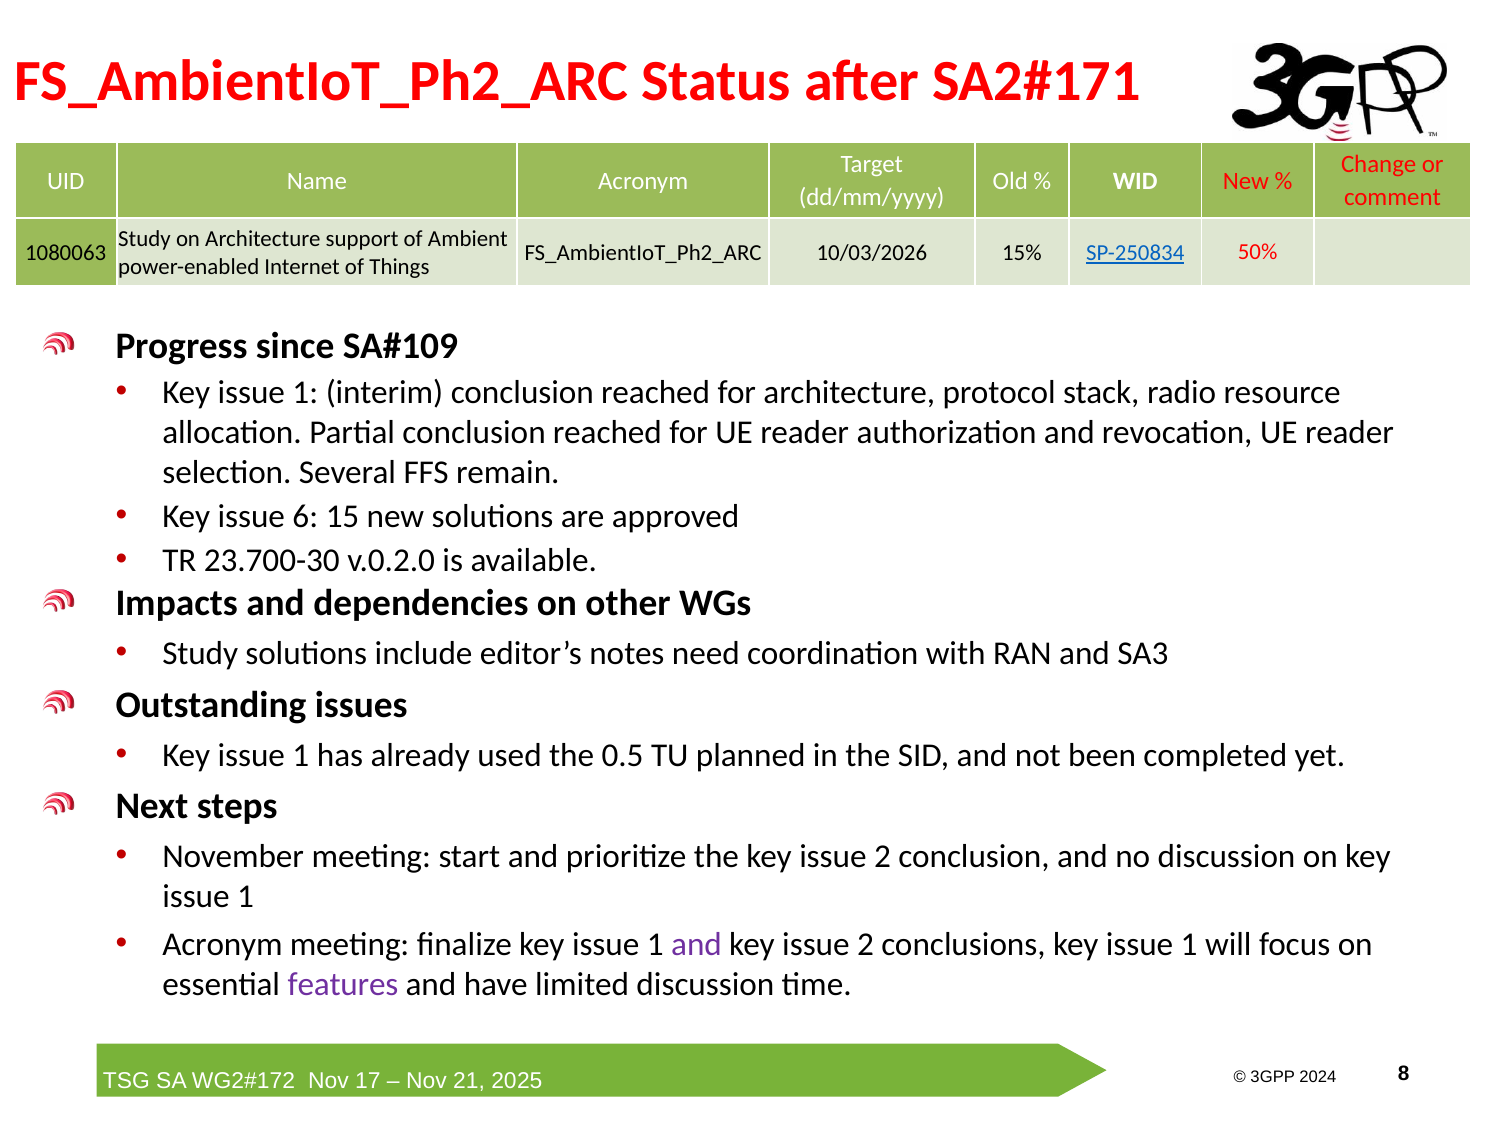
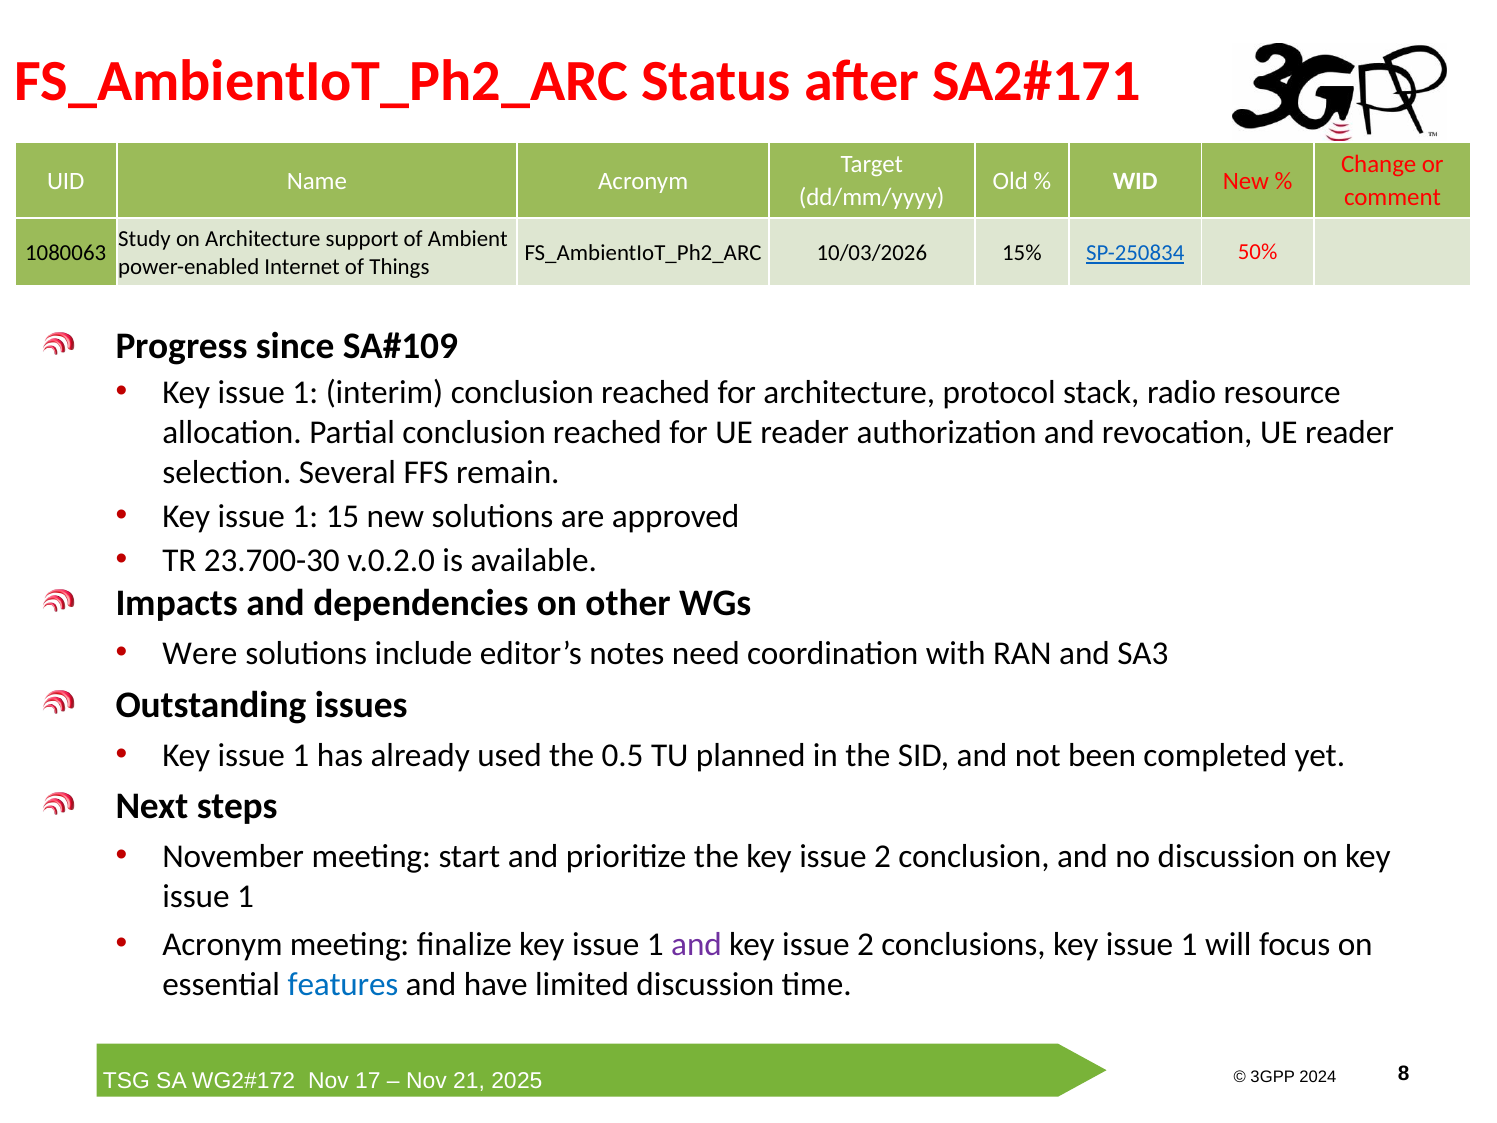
6: 6 -> 1 (305, 516)
Study: Study -> Were (200, 653)
features colour: purple -> blue (343, 984)
